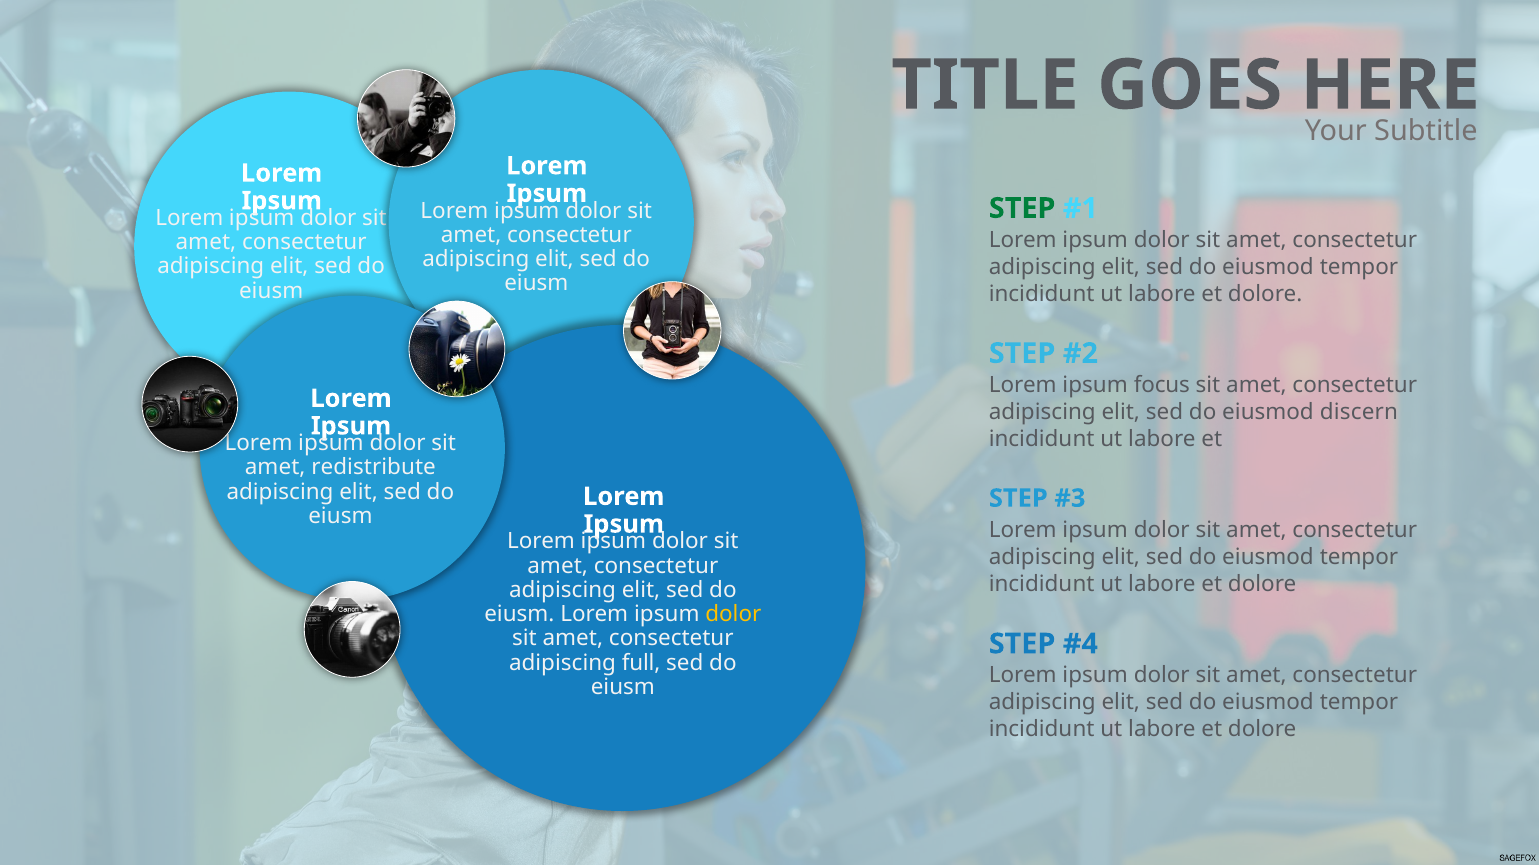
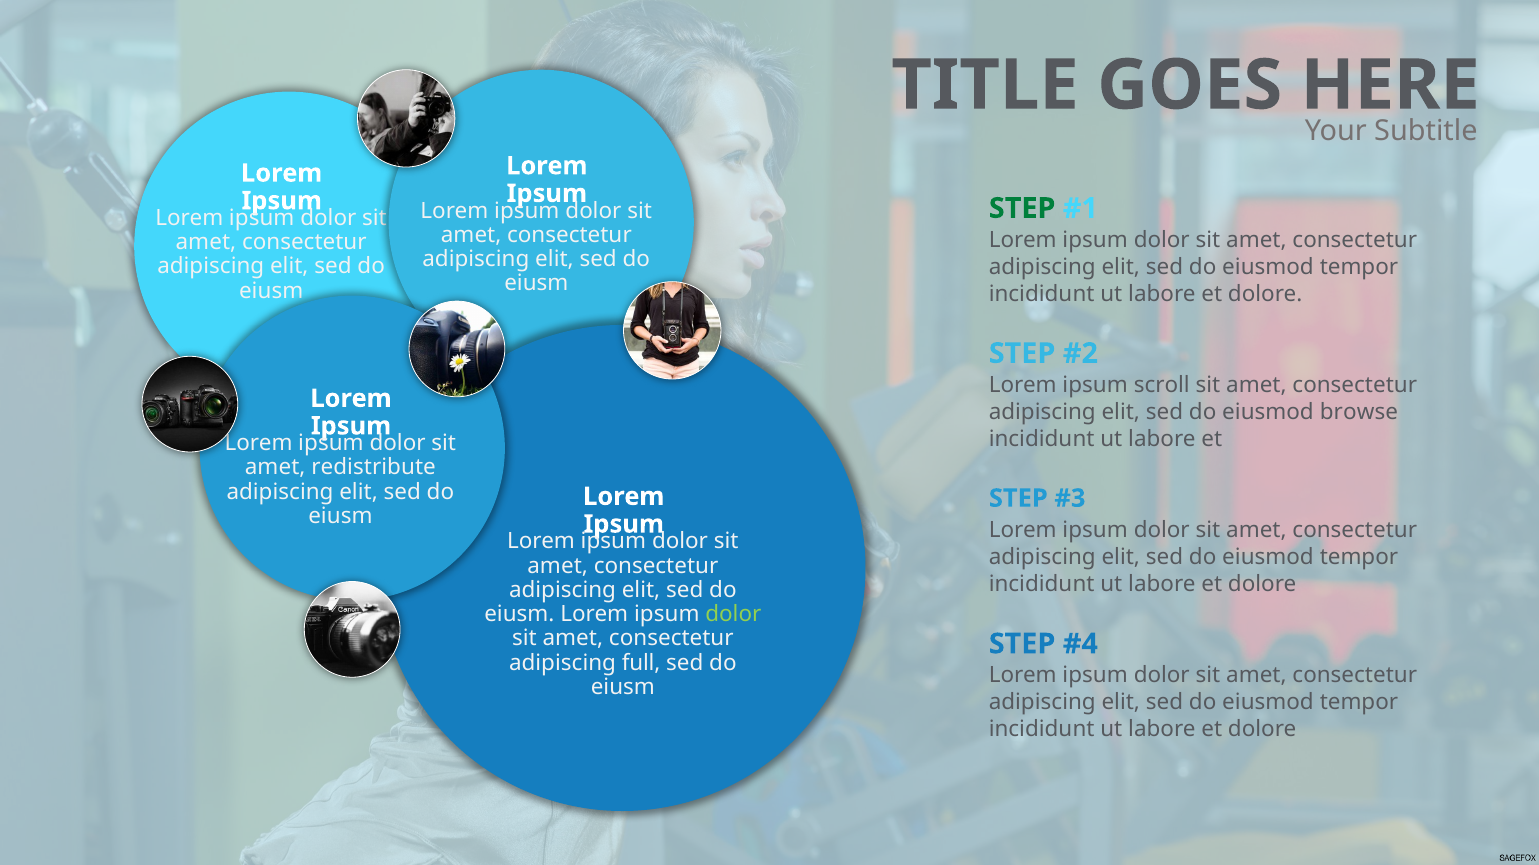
focus: focus -> scroll (1162, 385)
discern: discern -> browse (1359, 412)
dolor colour: yellow -> light green (733, 615)
